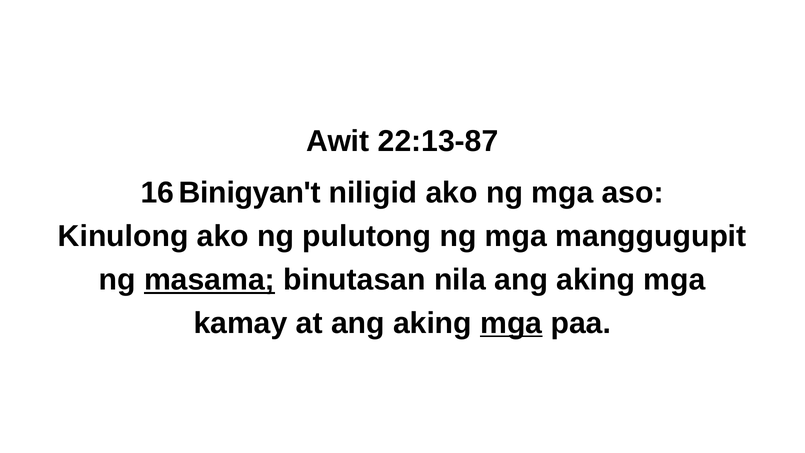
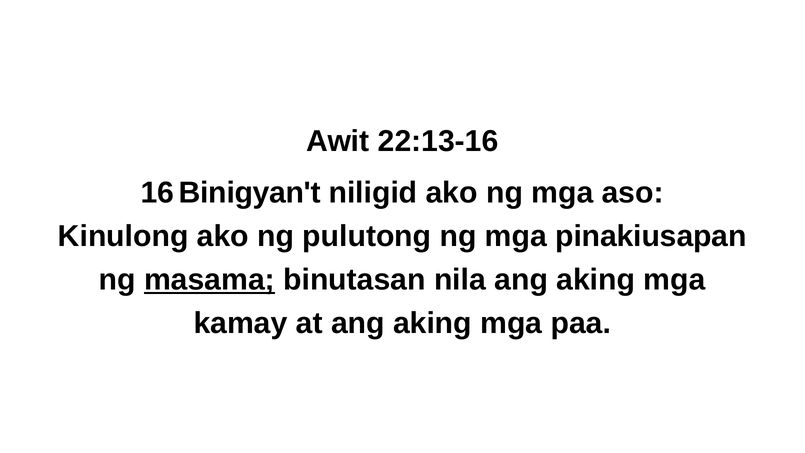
22:13-87: 22:13-87 -> 22:13-16 (438, 141)
manggugupit: manggugupit -> pinakiusapan (651, 236)
mga underline: present -> none (511, 323)
